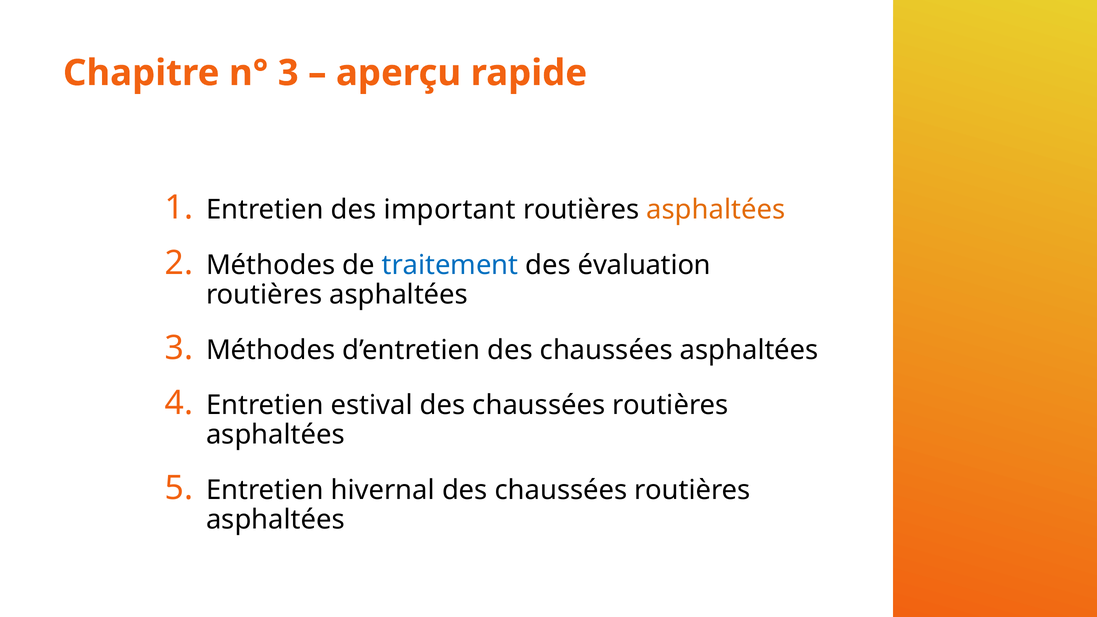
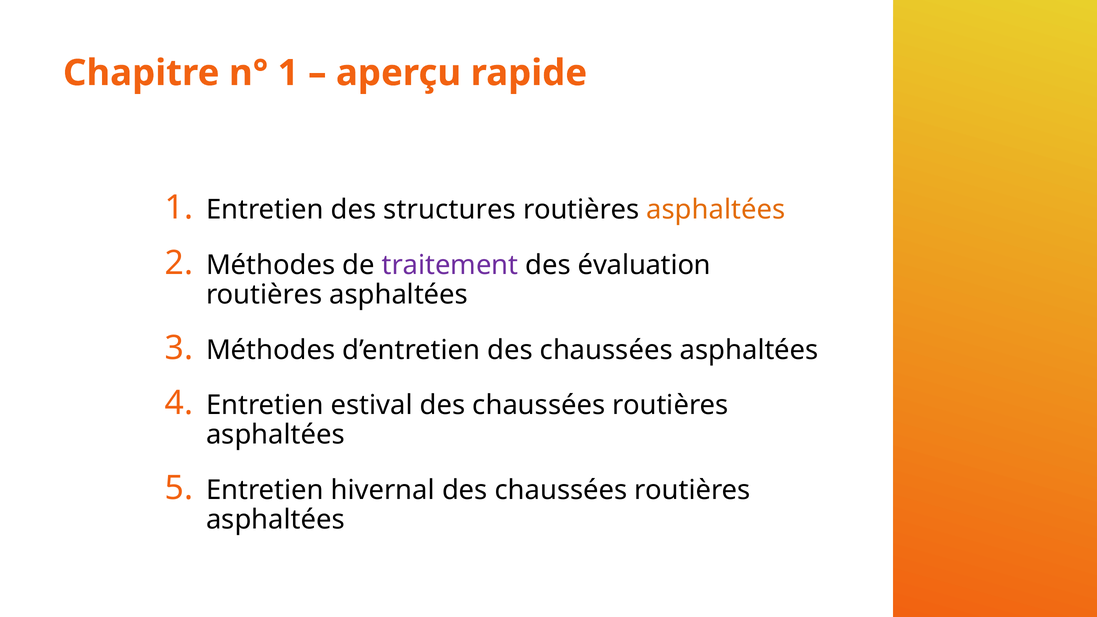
n° 3: 3 -> 1 (288, 73)
important: important -> structures (450, 210)
traitement colour: blue -> purple (450, 265)
